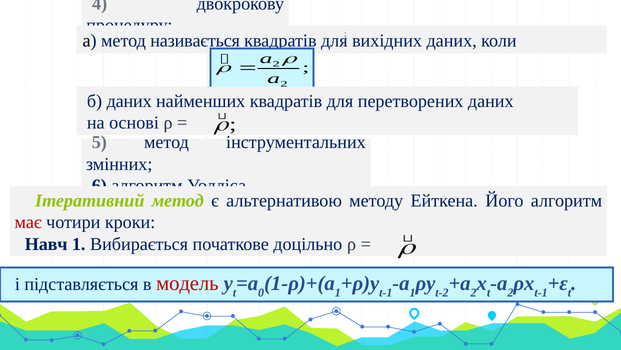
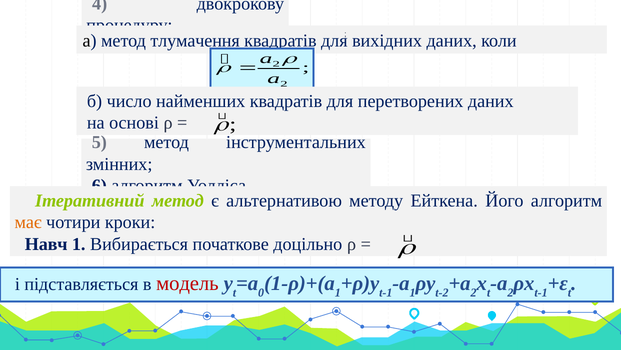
називається: називається -> тлумачення (195, 41)
б даних: даних -> число (129, 101)
має colour: red -> orange (28, 222)
